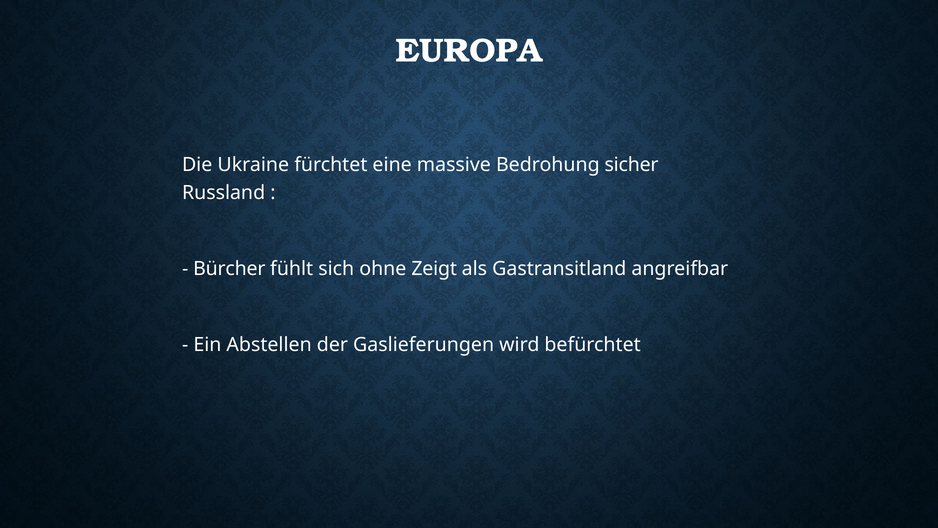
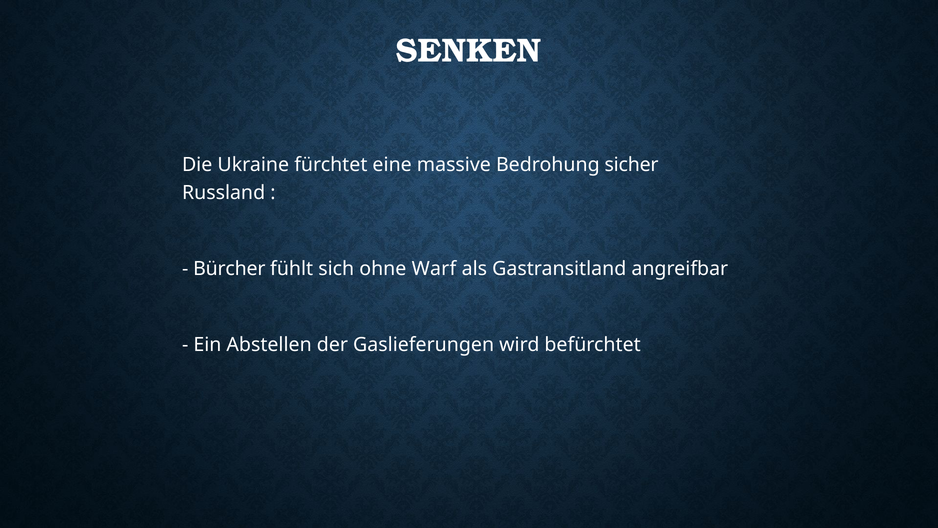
EUROPA: EUROPA -> SENKEN (468, 51)
Zeigt: Zeigt -> Warf (434, 269)
